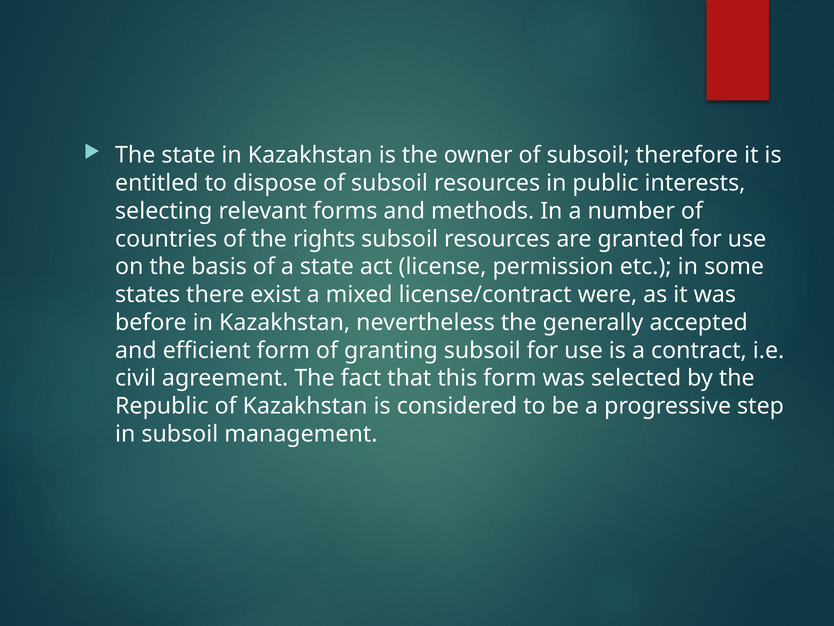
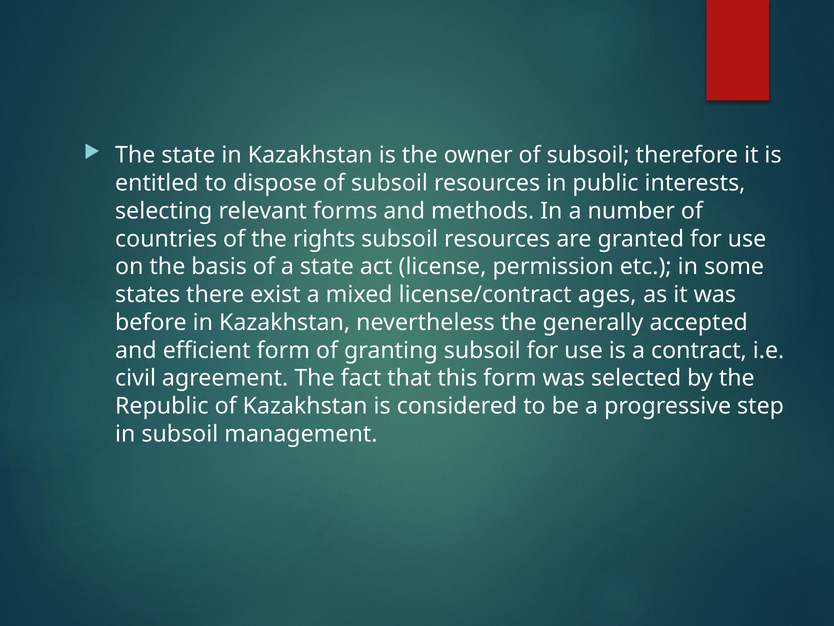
were: were -> ages (607, 294)
